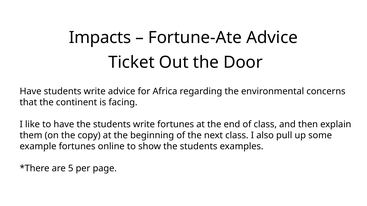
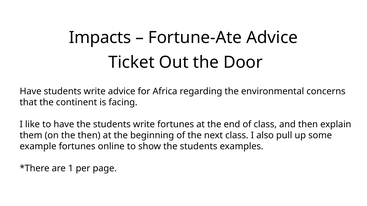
the copy: copy -> then (89, 136)
5: 5 -> 1 (71, 169)
